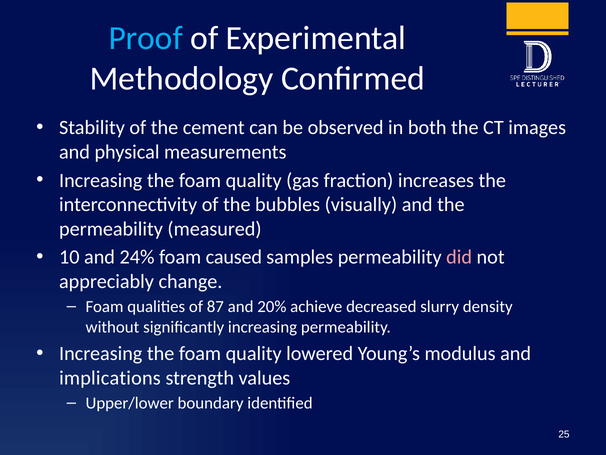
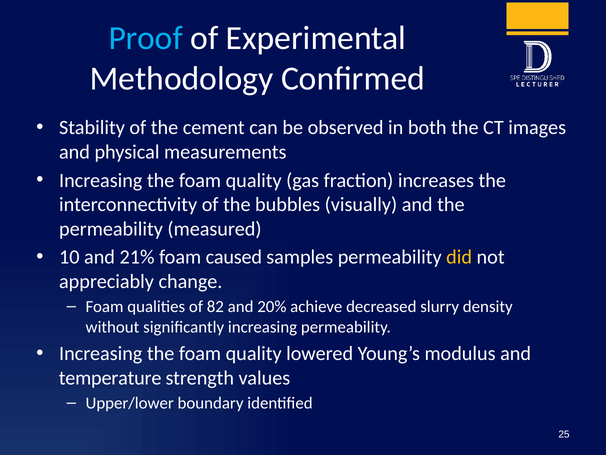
24%: 24% -> 21% (137, 257)
did colour: pink -> yellow (459, 257)
87: 87 -> 82 (215, 307)
implications: implications -> temperature (110, 377)
